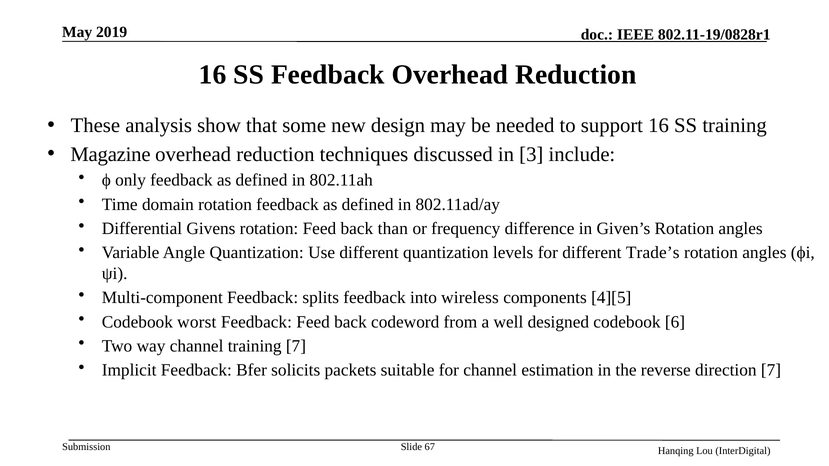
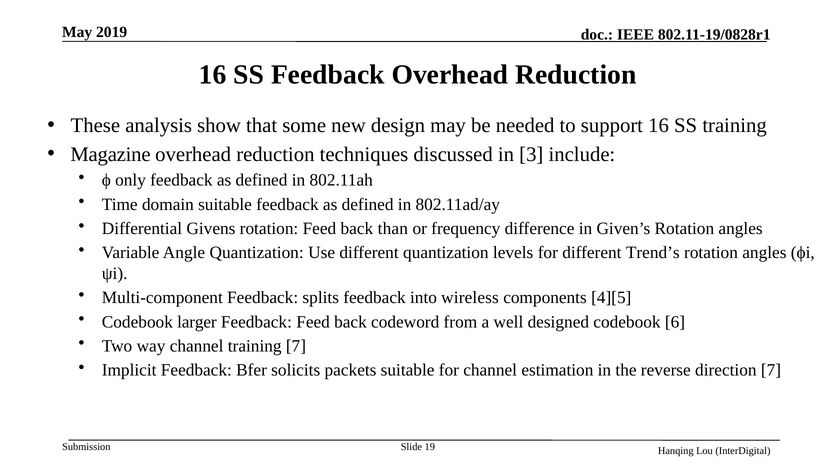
domain rotation: rotation -> suitable (225, 205)
Trade’s: Trade’s -> Trend’s (653, 253)
worst: worst -> larger (197, 322)
67: 67 -> 19 (430, 447)
